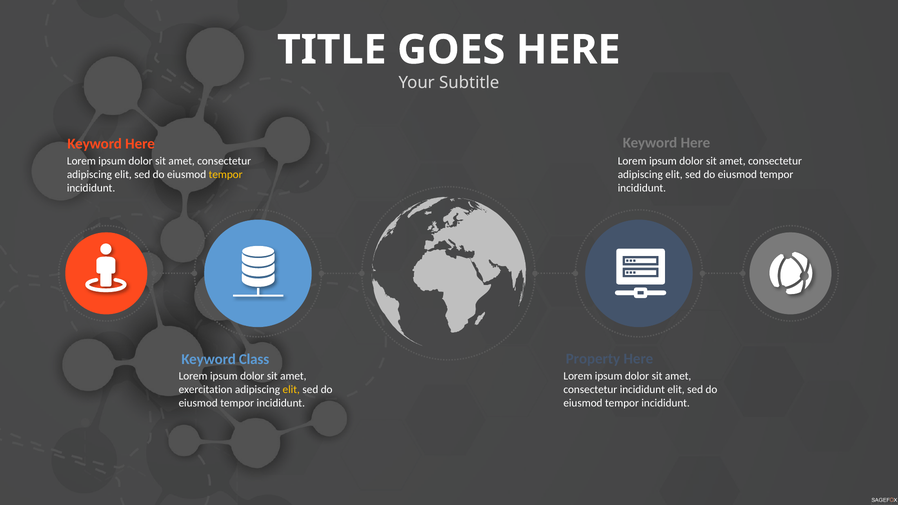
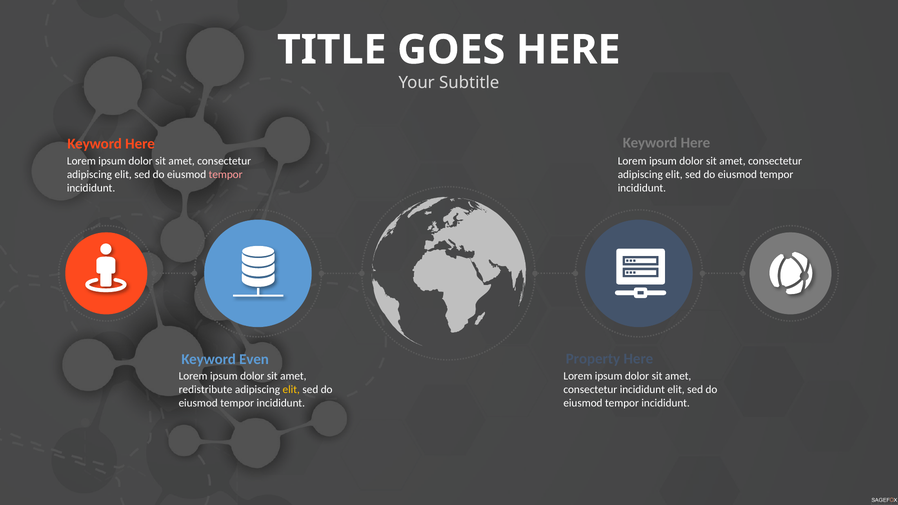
tempor colour: yellow -> pink (226, 175)
Class: Class -> Even (254, 359)
exercitation: exercitation -> redistribute (206, 390)
